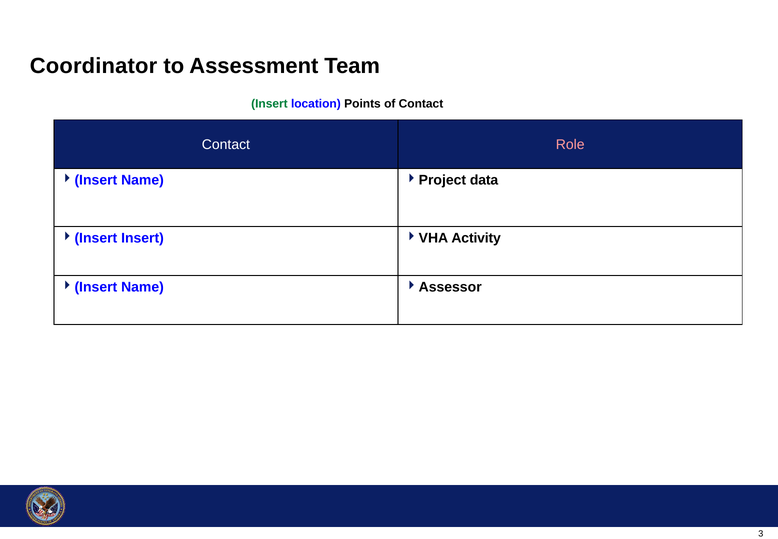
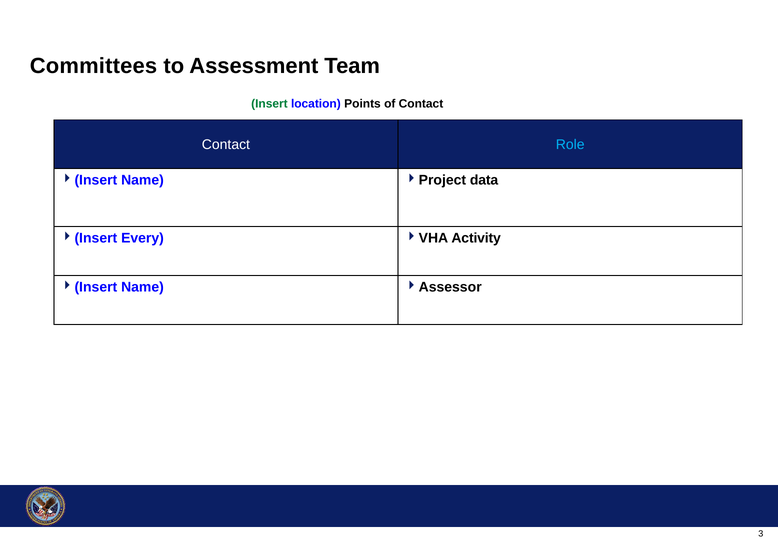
Coordinator: Coordinator -> Committees (93, 66)
Role colour: pink -> light blue (570, 144)
Insert: Insert -> Every (142, 238)
